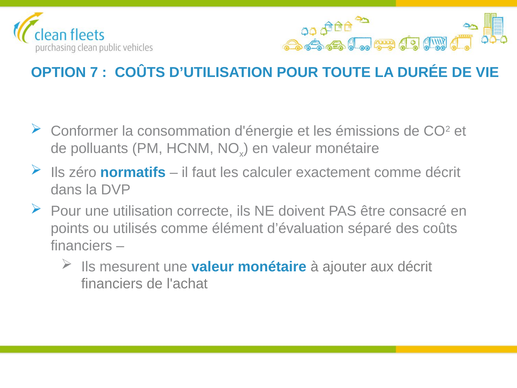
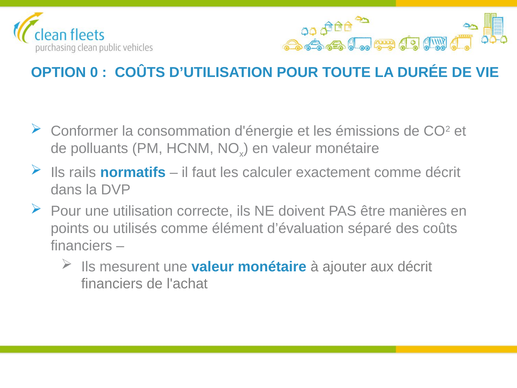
7: 7 -> 0 (94, 72)
zéro: zéro -> rails (83, 172)
consacré: consacré -> manières (418, 211)
